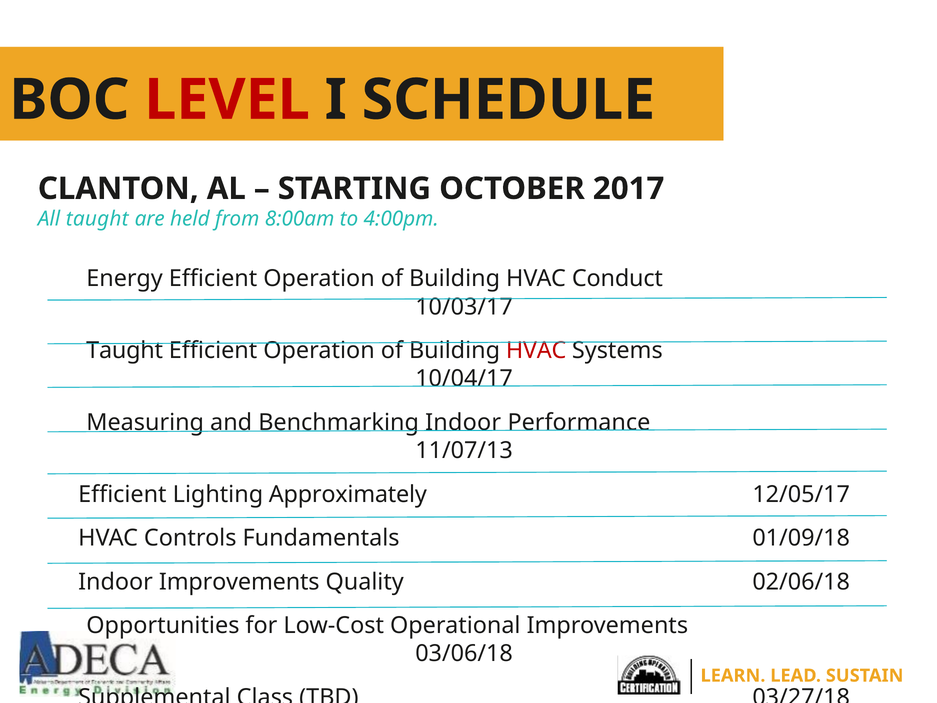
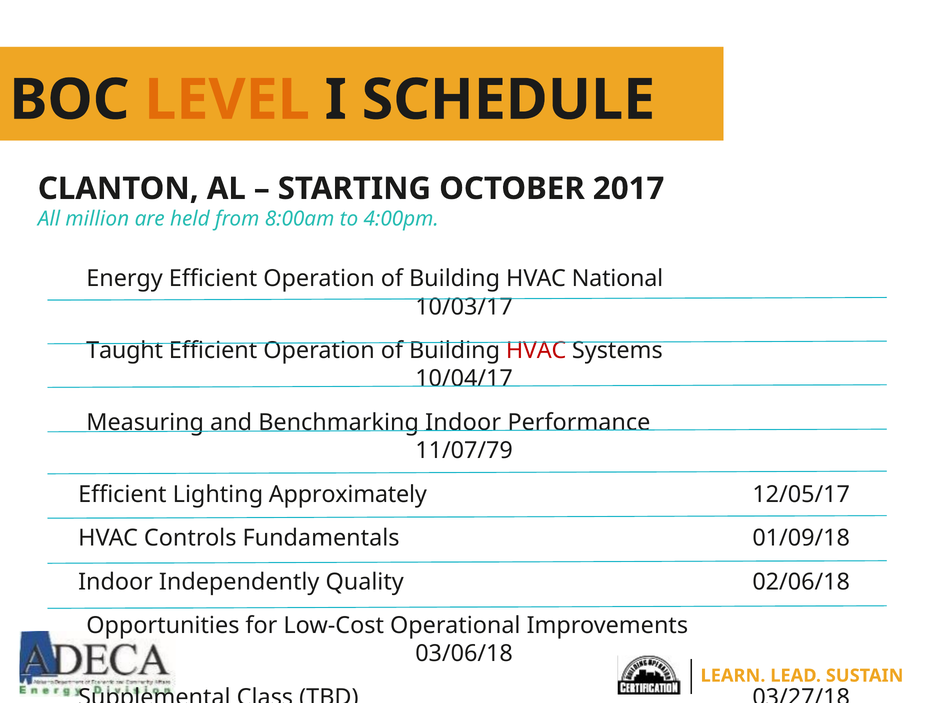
LEVEL colour: red -> orange (227, 100)
All taught: taught -> million (97, 219)
Conduct: Conduct -> National (617, 279)
11/07/13: 11/07/13 -> 11/07/79 (464, 450)
Indoor Improvements: Improvements -> Independently (239, 582)
